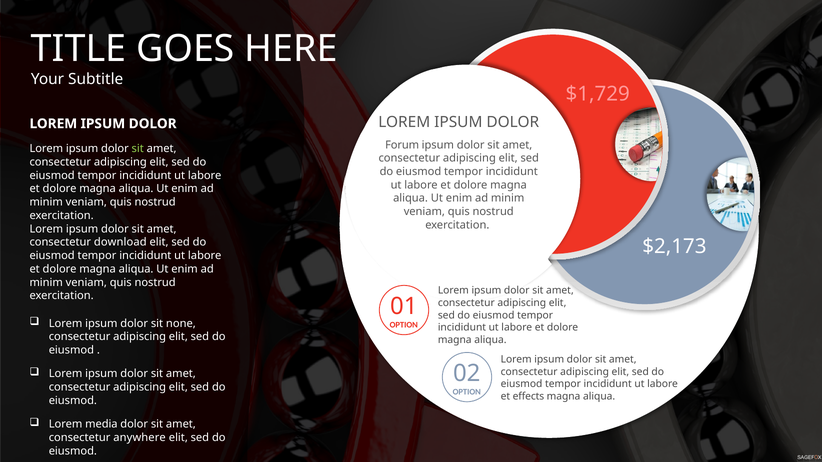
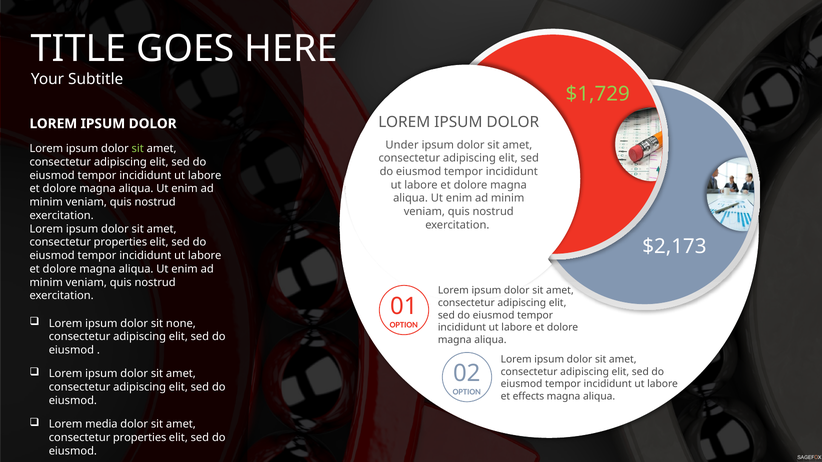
$1,729 colour: pink -> light green (598, 94)
Forum: Forum -> Under (402, 145)
download: download -> properties (120, 242)
anywhere: anywhere -> properties (140, 438)
